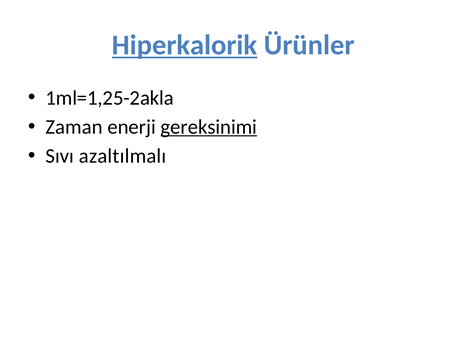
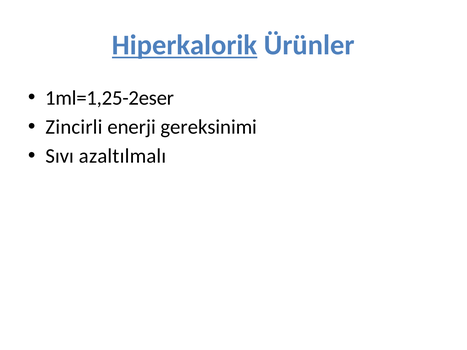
1ml=1,25-2akla: 1ml=1,25-2akla -> 1ml=1,25-2eser (110, 98)
Zaman: Zaman -> Zincirli (74, 127)
gereksinimi underline: present -> none (209, 127)
